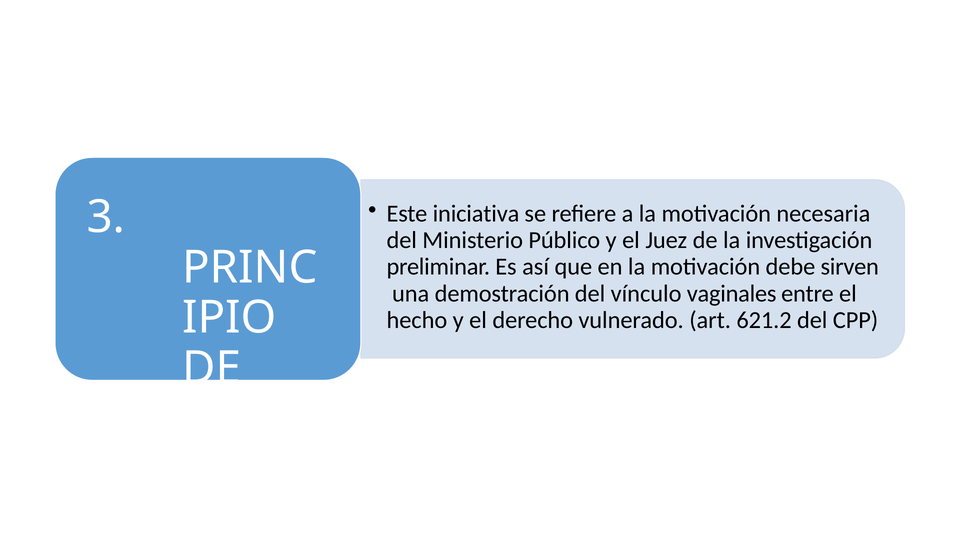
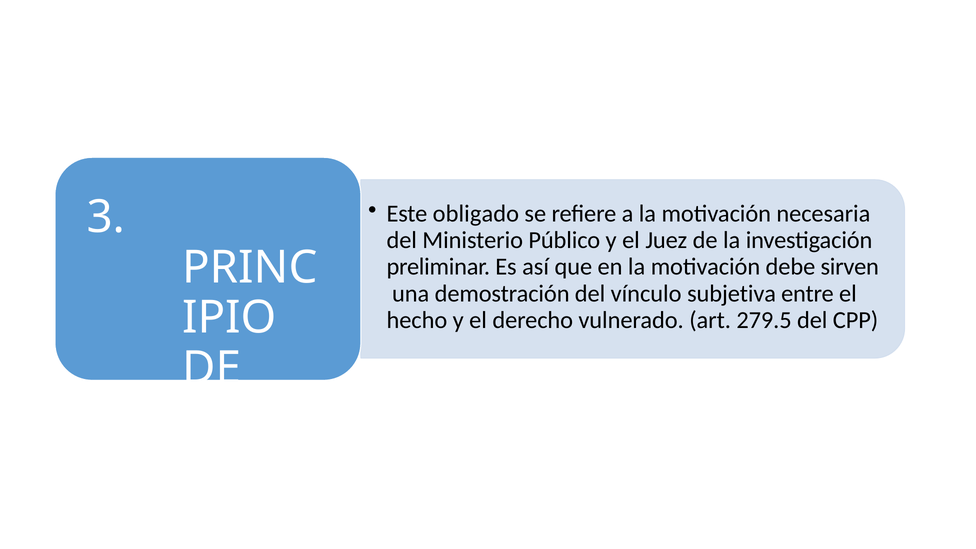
iniciativa: iniciativa -> obligado (476, 213)
vaginales: vaginales -> subjetiva (732, 293)
621.2: 621.2 -> 279.5 (764, 320)
